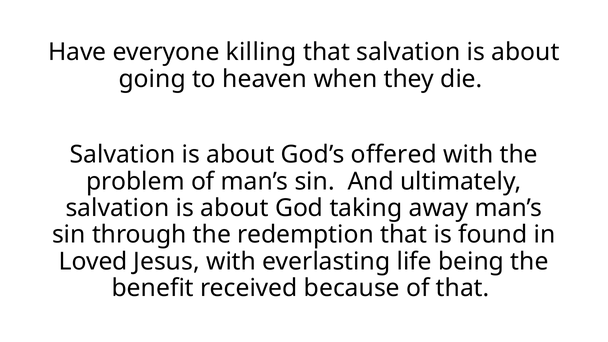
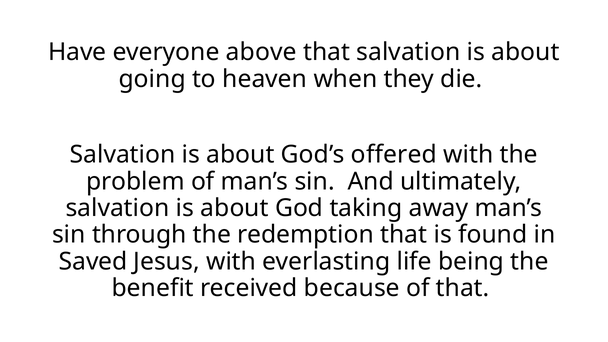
killing: killing -> above (261, 52)
Loved: Loved -> Saved (93, 261)
